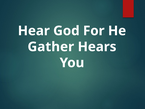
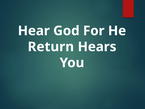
Gather: Gather -> Return (51, 47)
